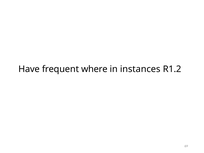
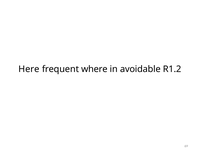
Have: Have -> Here (29, 69)
instances: instances -> avoidable (140, 69)
